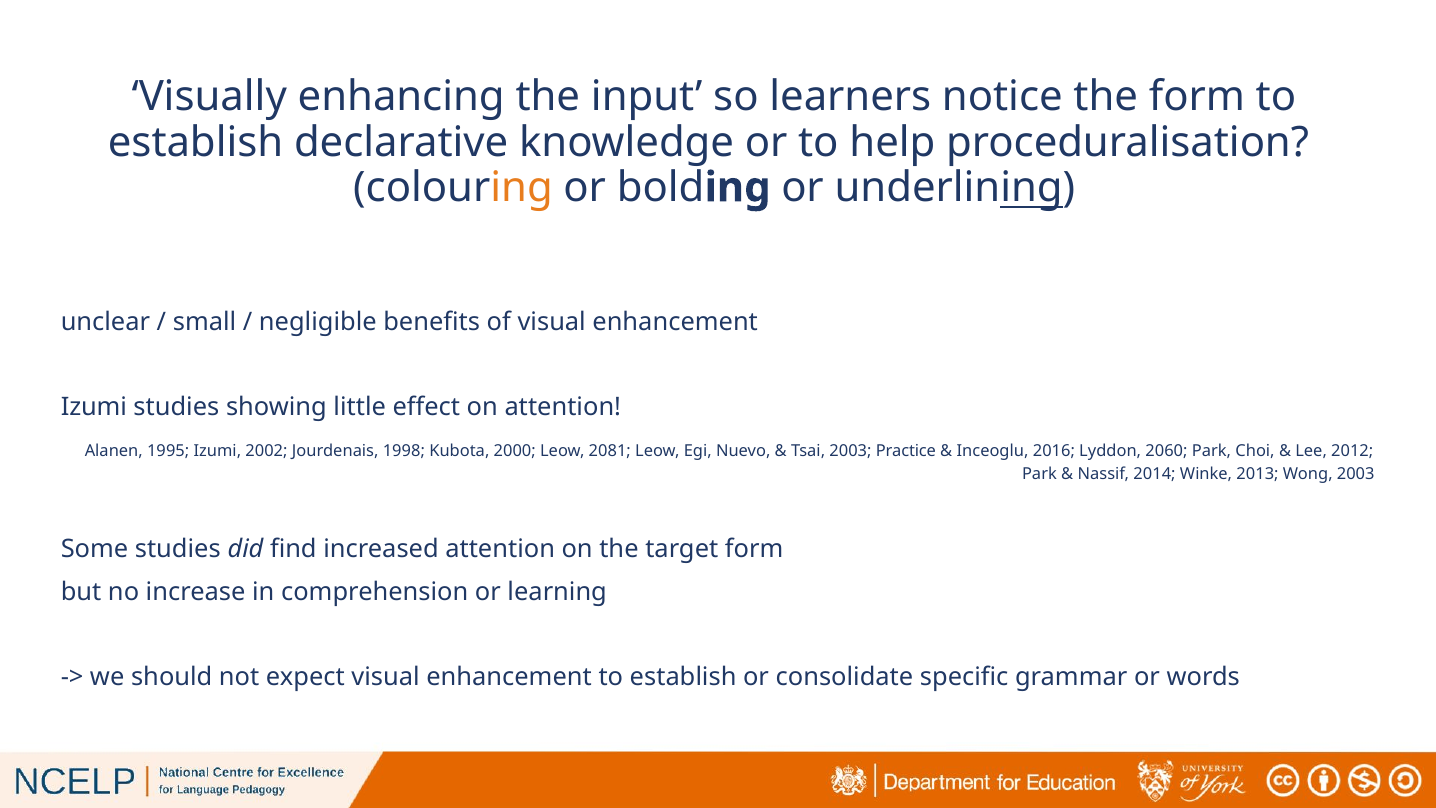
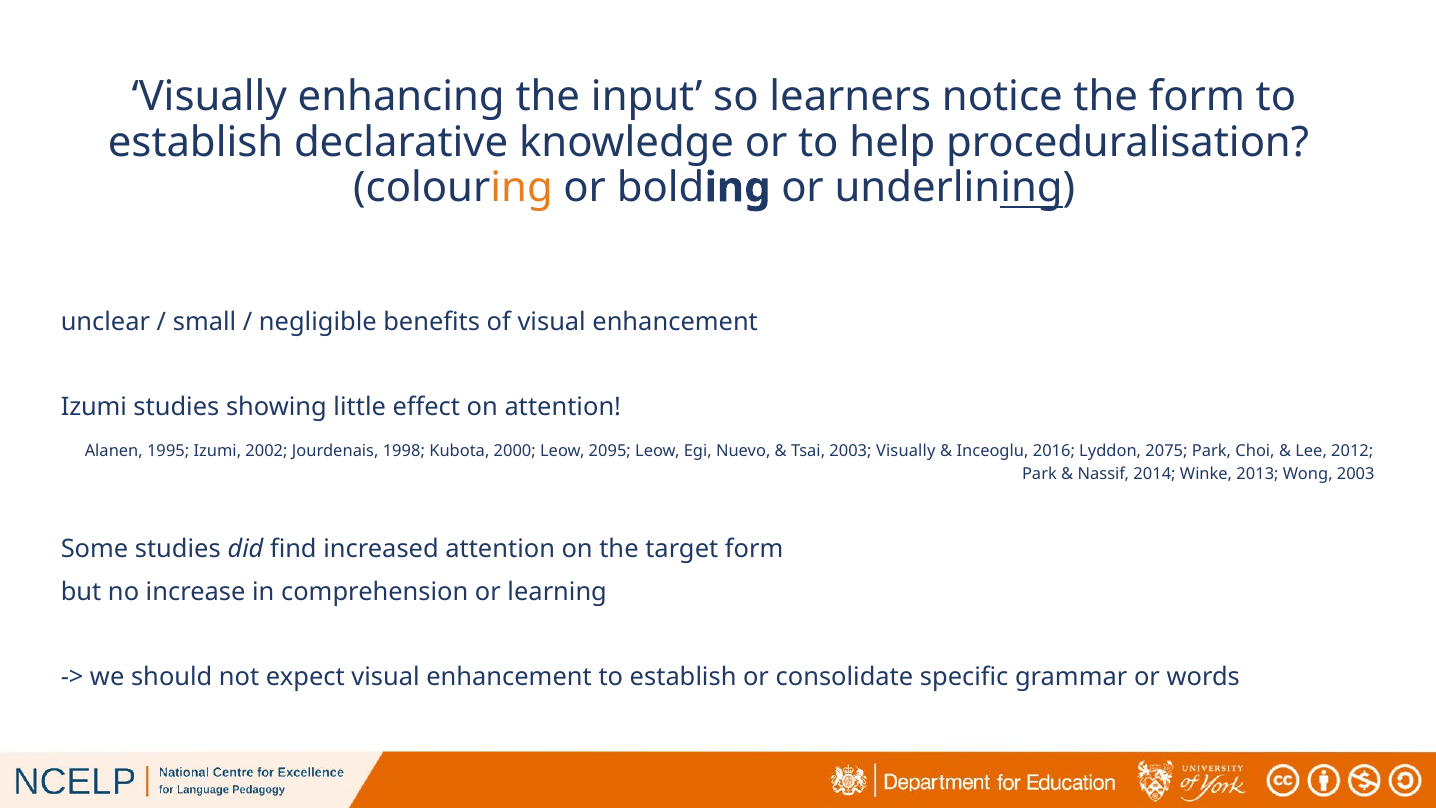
2081: 2081 -> 2095 (610, 451)
2003 Practice: Practice -> Visually (906, 451)
2060: 2060 -> 2075 (1166, 451)
